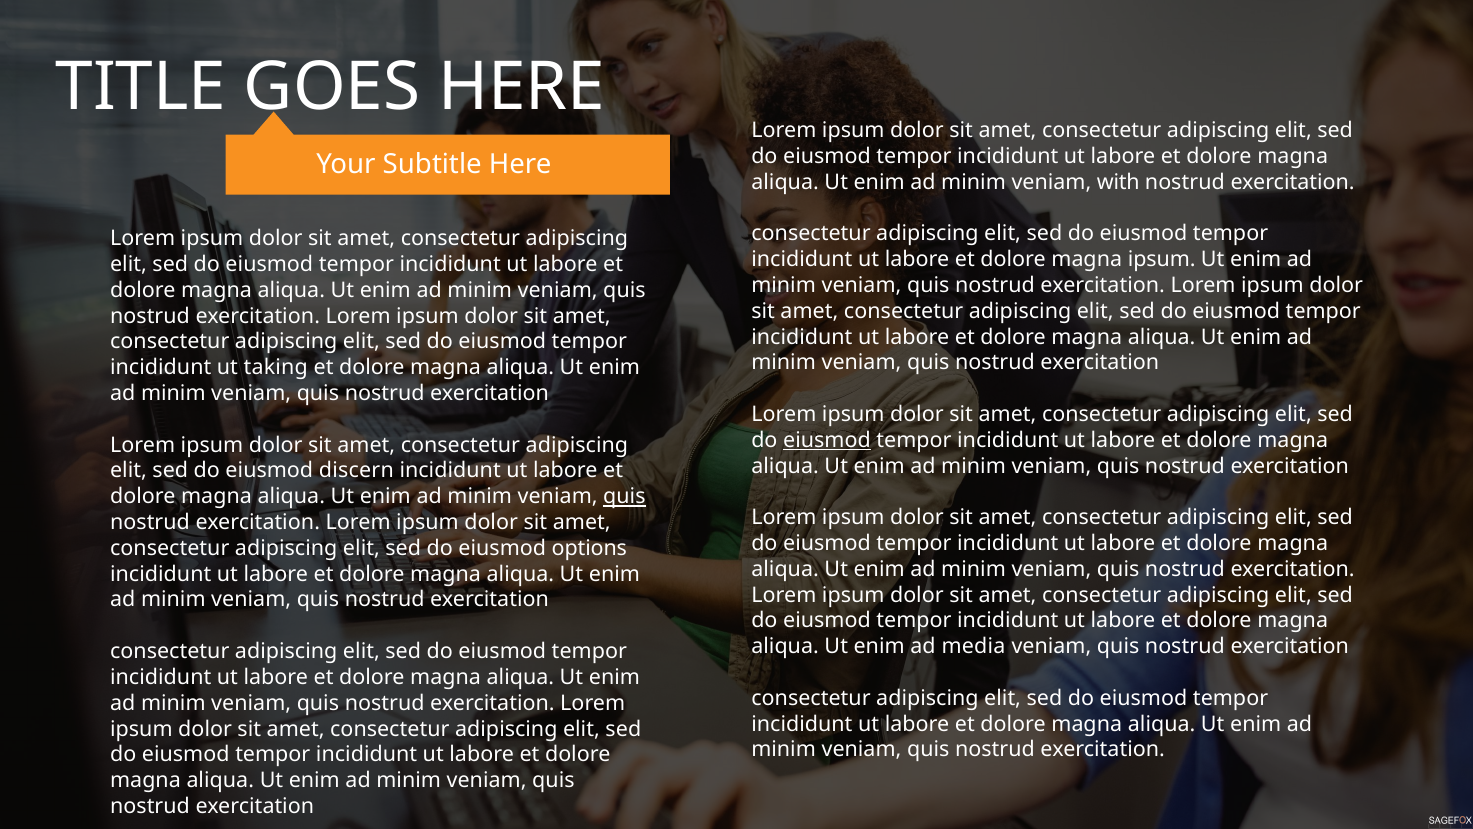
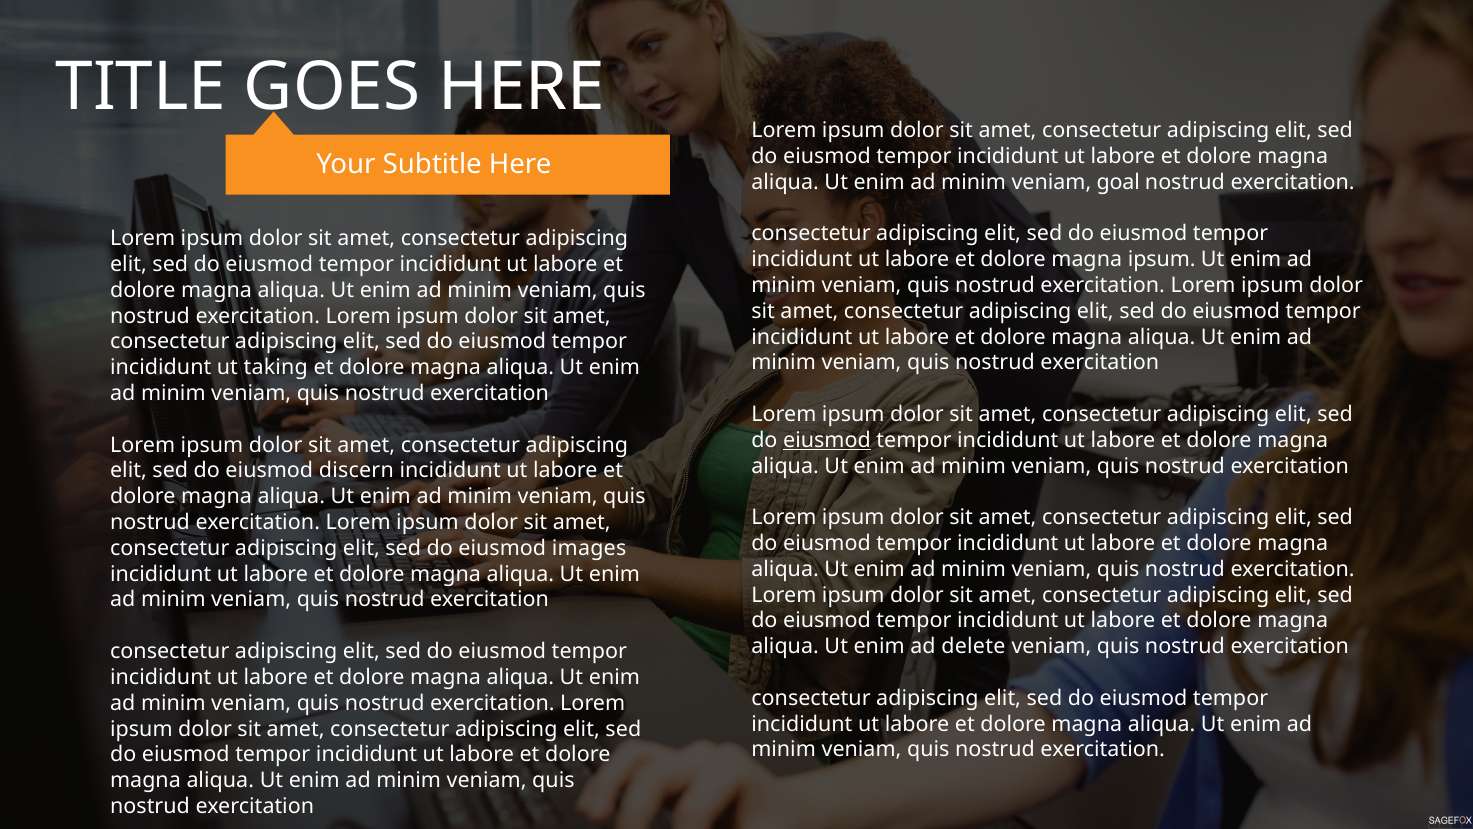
with: with -> goal (1118, 182)
quis underline: present -> none (624, 496)
options: options -> images (589, 548)
media: media -> delete (973, 646)
